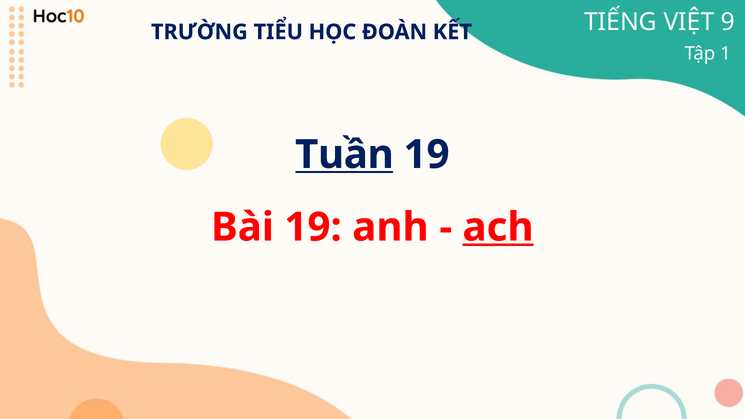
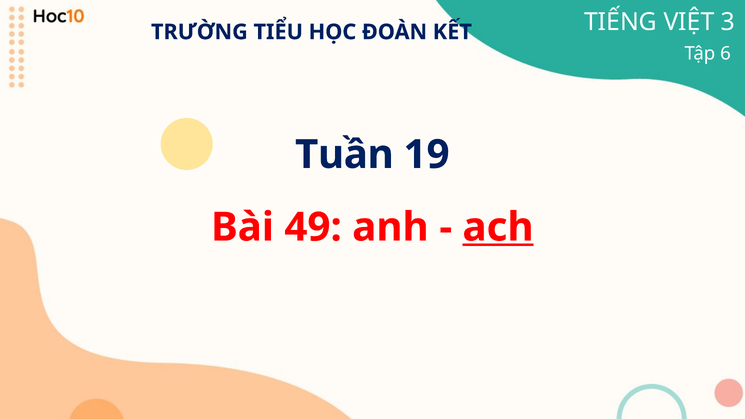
9: 9 -> 3 (728, 22)
1: 1 -> 6 (725, 54)
Tuần underline: present -> none (344, 155)
Bài 19: 19 -> 49 (313, 227)
